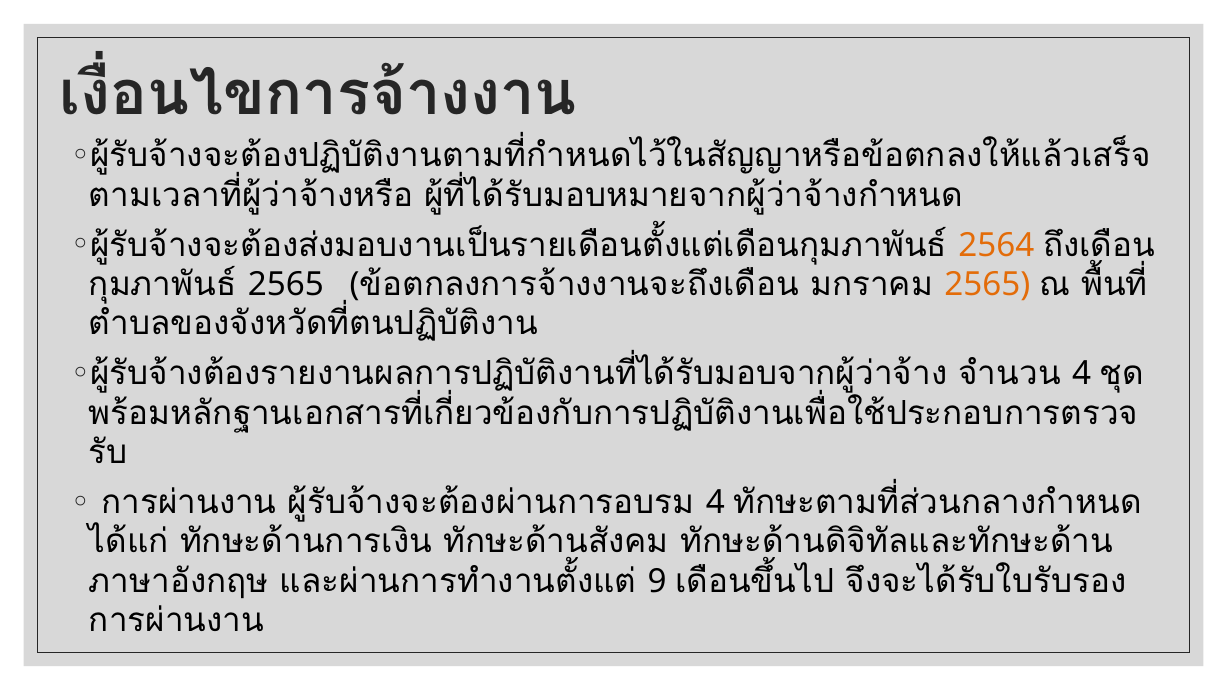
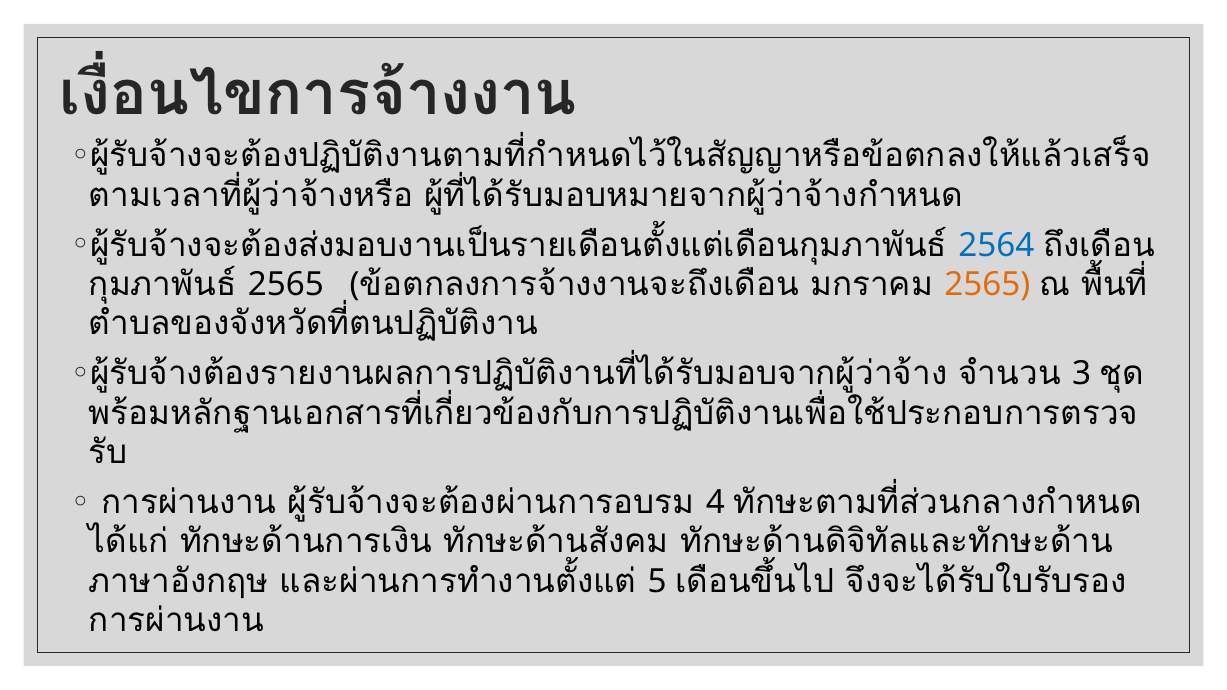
2564 colour: orange -> blue (996, 245)
4: 4 -> 3 (1082, 374)
9: 9 -> 5 (657, 582)
